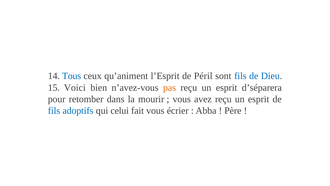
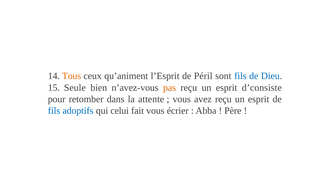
Tous colour: blue -> orange (72, 76)
Voici: Voici -> Seule (75, 87)
d’séparera: d’séparera -> d’consiste (262, 87)
mourir: mourir -> attente (151, 99)
